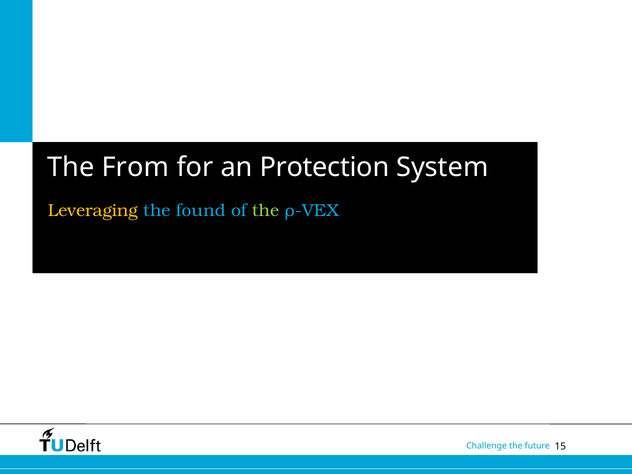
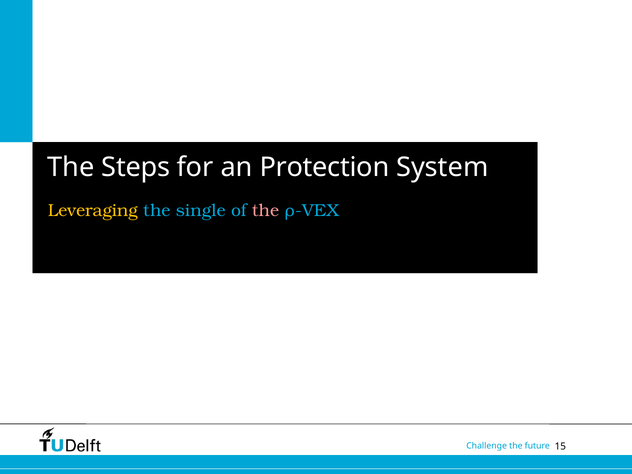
From: From -> Steps (136, 167)
found: found -> single (201, 211)
the colour: light green -> pink (265, 211)
